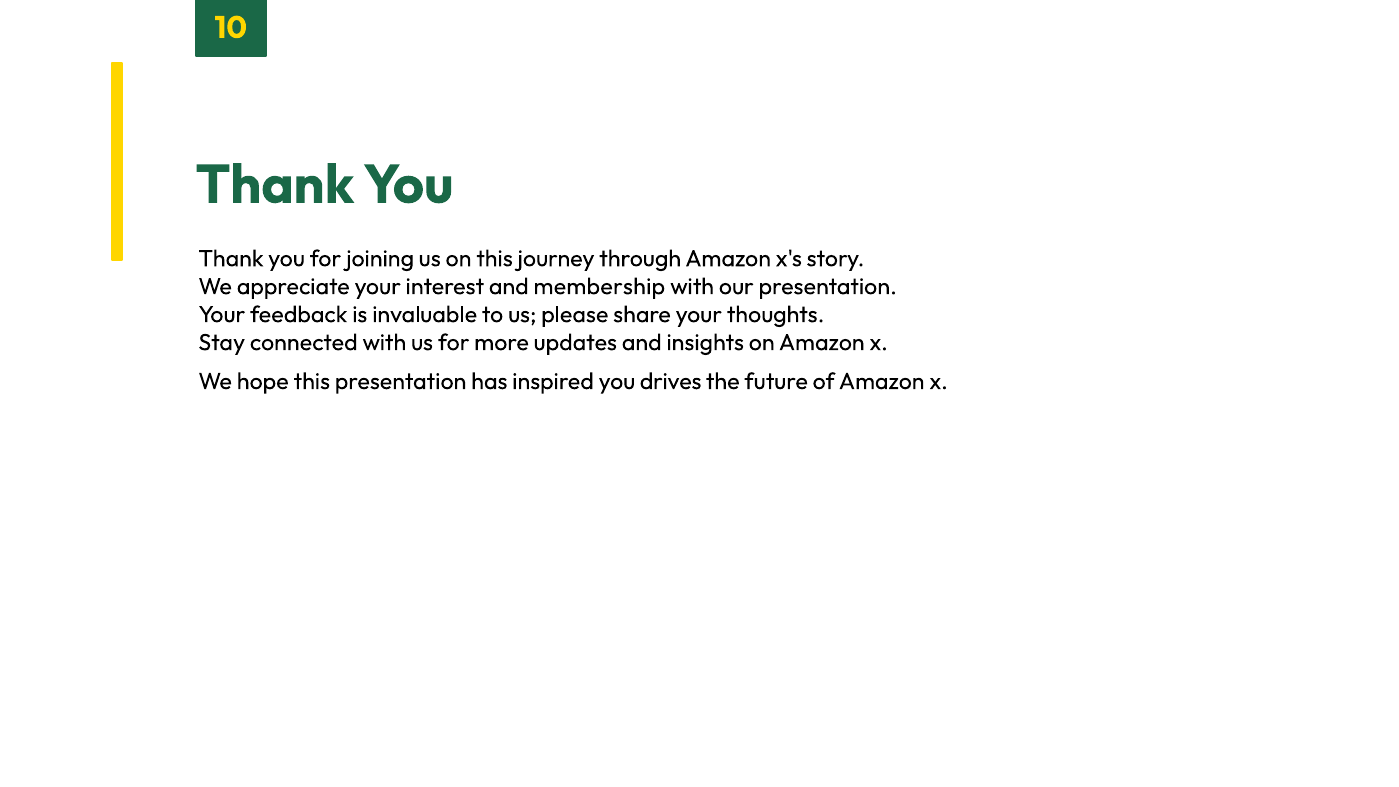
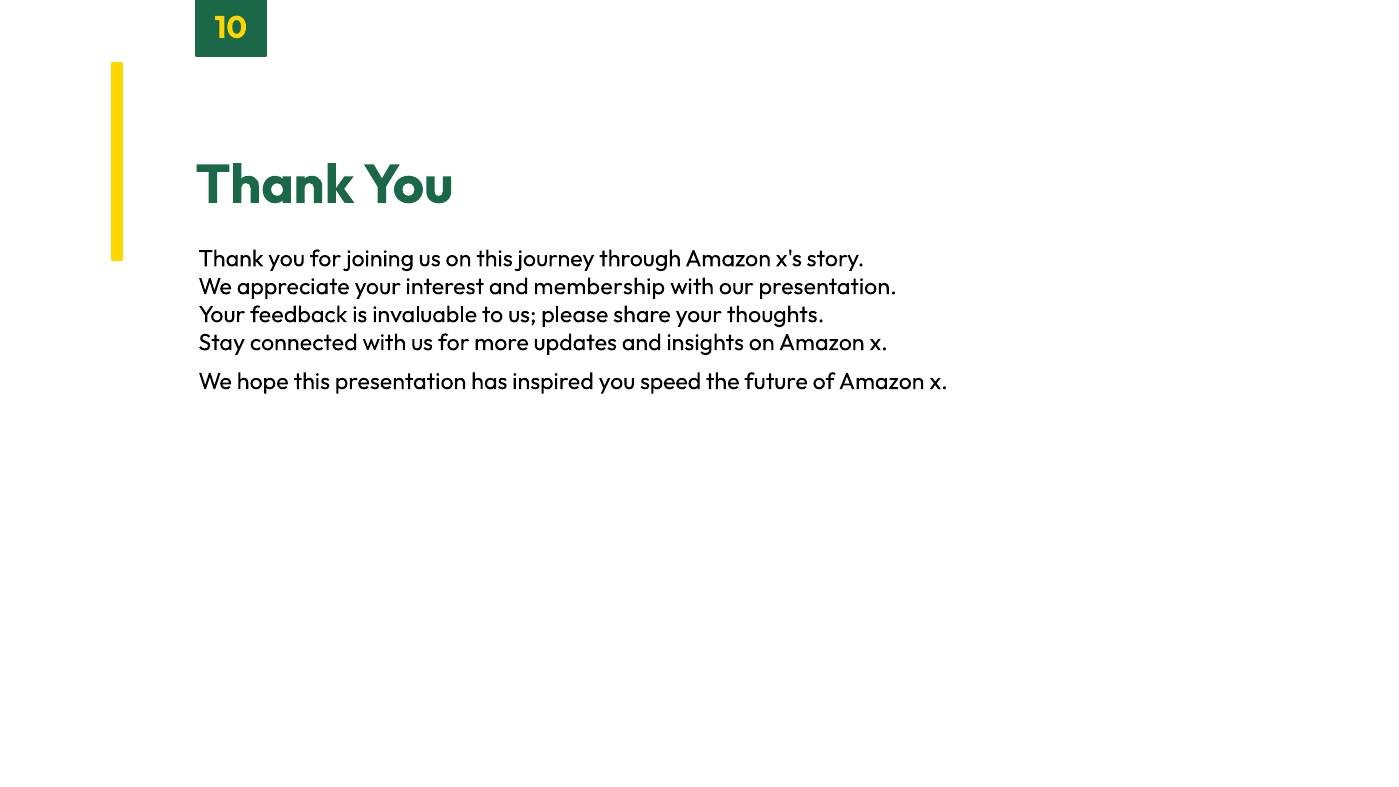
drives: drives -> speed (671, 381)
